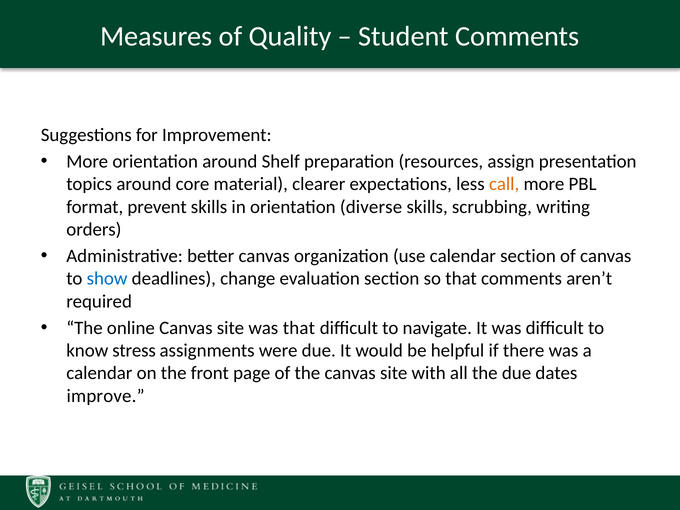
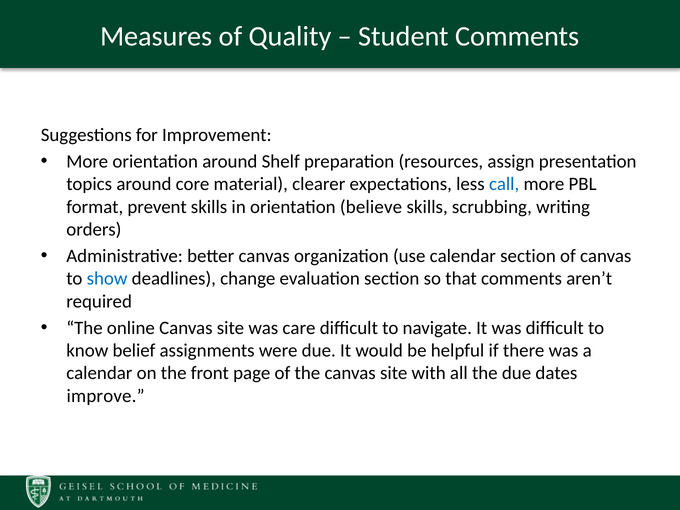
call colour: orange -> blue (504, 184)
diverse: diverse -> believe (371, 207)
was that: that -> care (299, 328)
stress: stress -> belief (134, 351)
